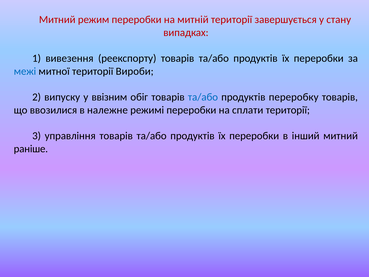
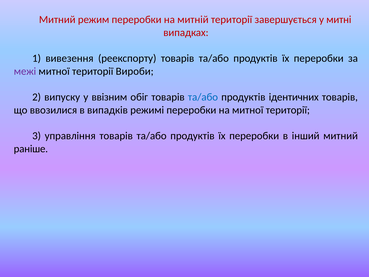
стану: стану -> митні (339, 20)
межі colour: blue -> purple (25, 71)
переробку: переробку -> ідентичних (294, 97)
належне: належне -> випадків (107, 110)
на сплати: сплати -> митної (248, 110)
